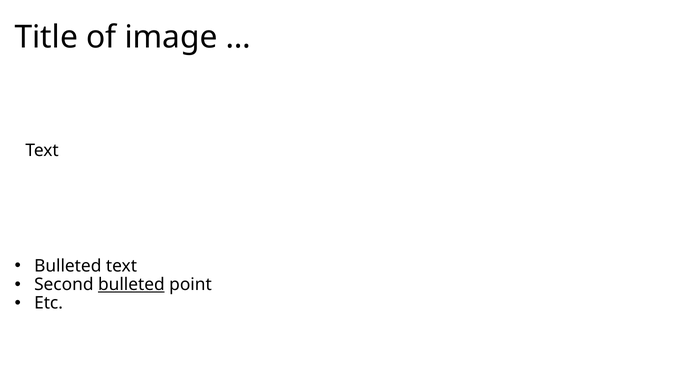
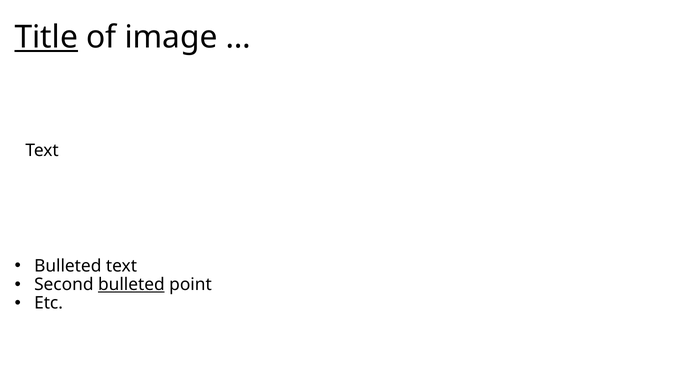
Title underline: none -> present (46, 37)
